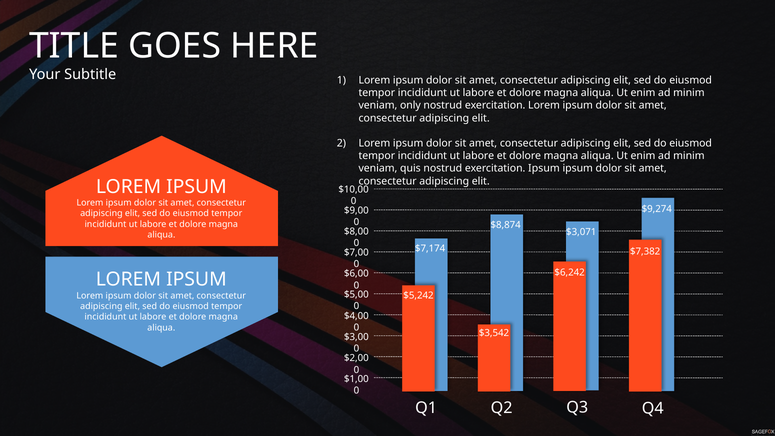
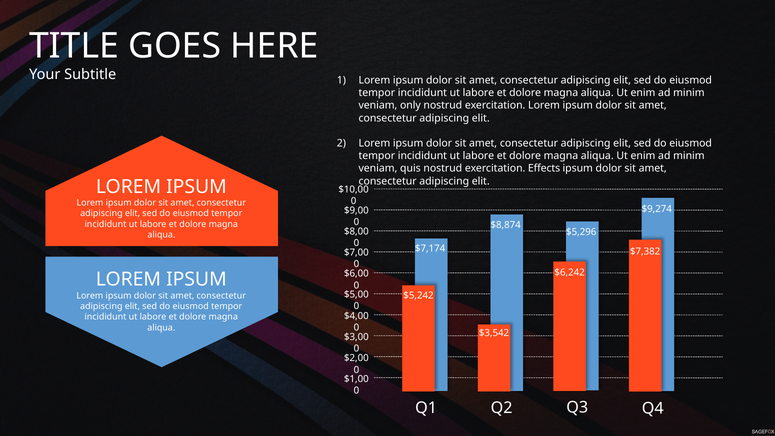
exercitation Ipsum: Ipsum -> Effects (544, 169)
$3,071: $3,071 -> $5,296 (581, 232)
